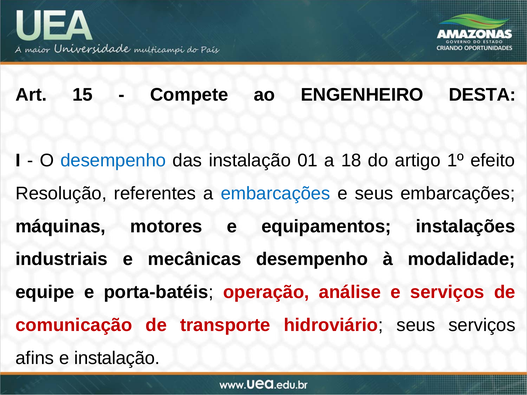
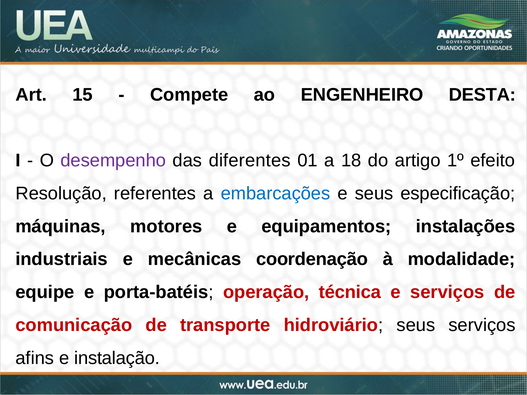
desempenho colour: blue -> purple (113, 161)
das instalação: instalação -> diferentes (250, 161)
seus embarcações: embarcações -> especificação (458, 194)
mecânicas desempenho: desempenho -> coordenação (312, 259)
análise: análise -> técnica (350, 292)
